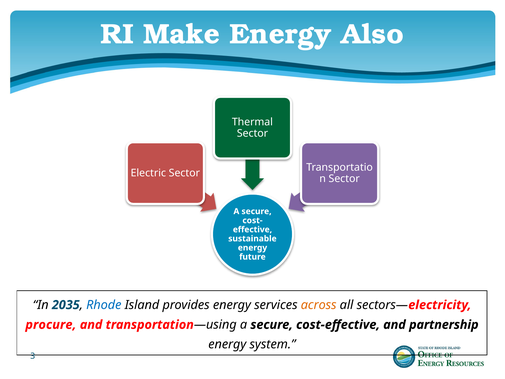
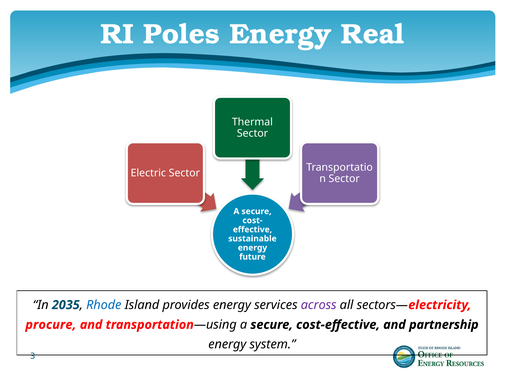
Make: Make -> Poles (182, 34)
Also: Also -> Real (373, 34)
across colour: orange -> purple (319, 305)
